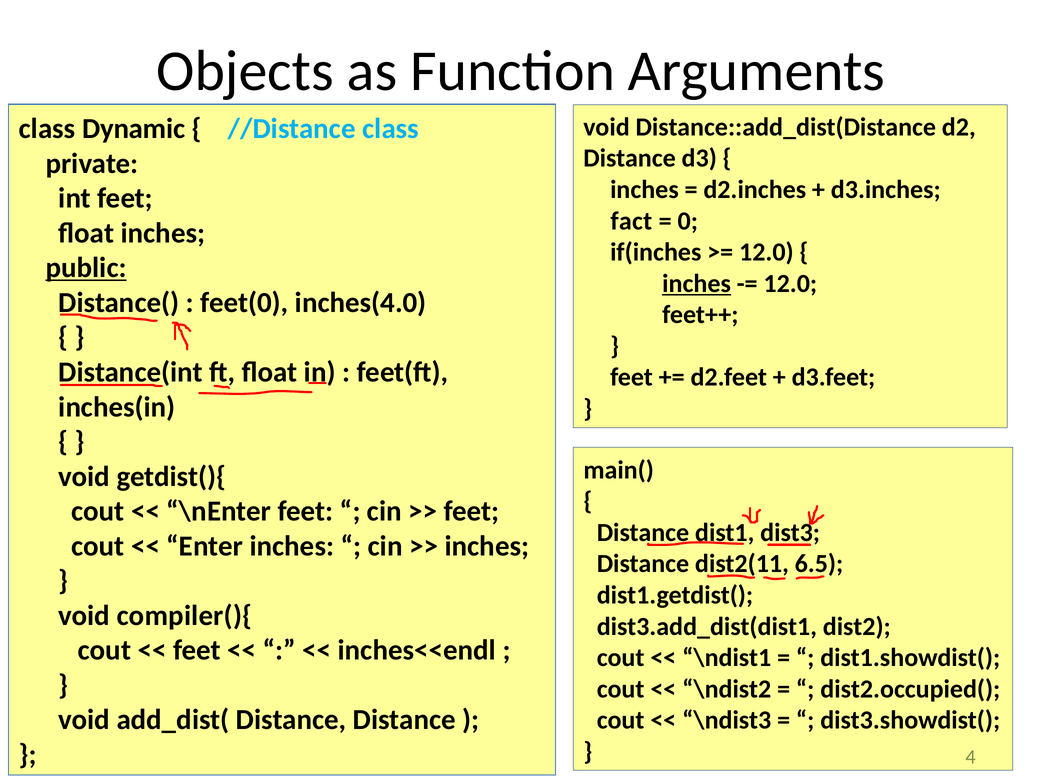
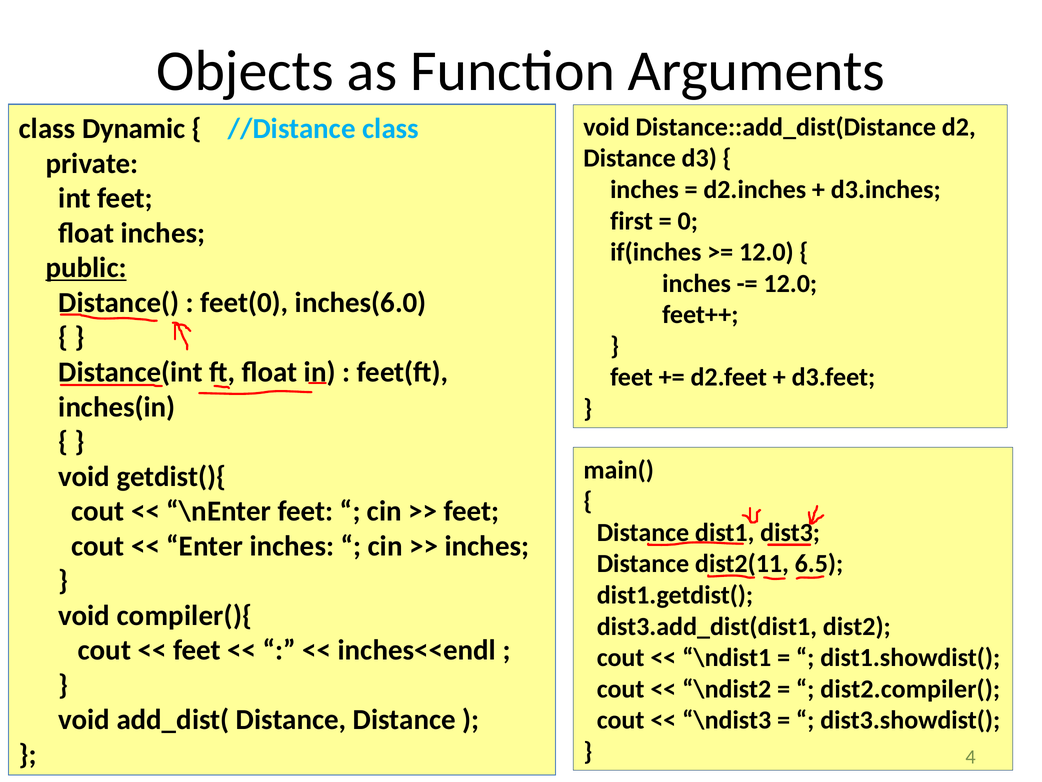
fact: fact -> first (632, 221)
inches underline: present -> none (697, 283)
inches(4.0: inches(4.0 -> inches(6.0 (361, 302)
dist2.occupied(: dist2.occupied( -> dist2.compiler( (910, 689)
